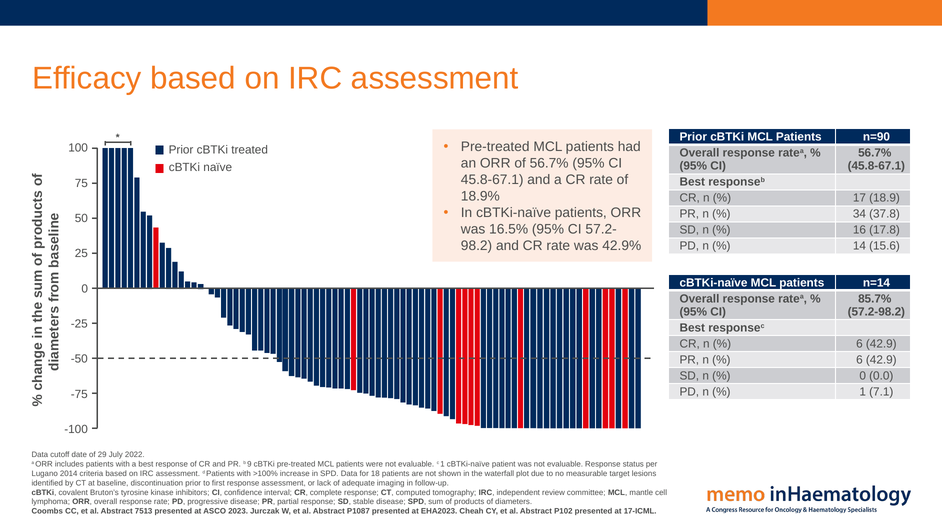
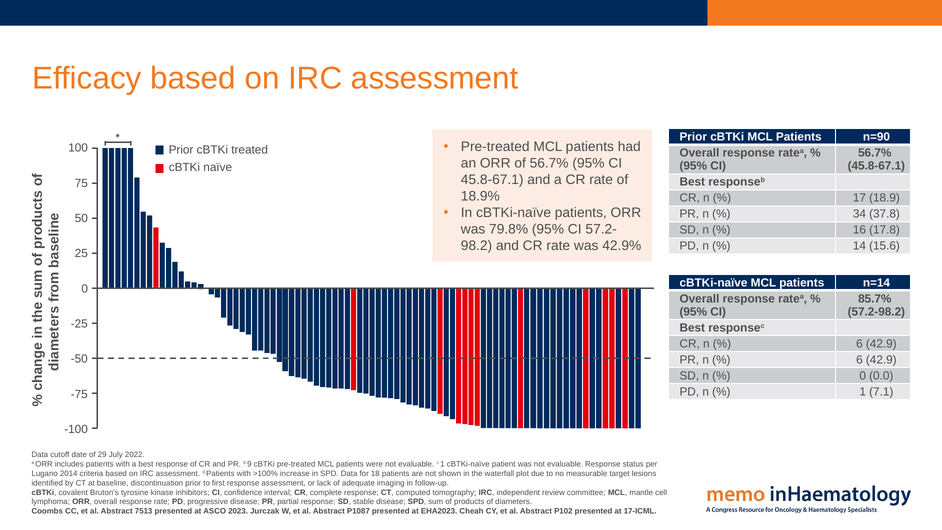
16.5%: 16.5% -> 79.8% (509, 229)
